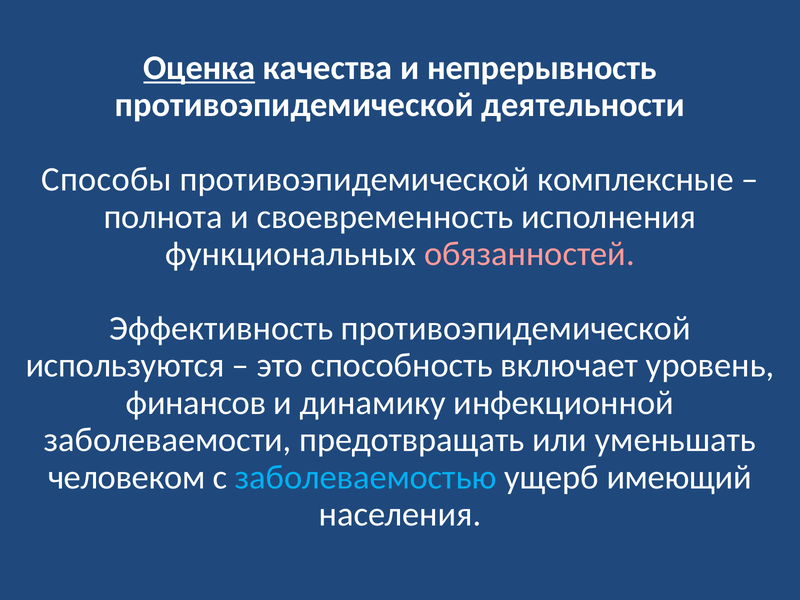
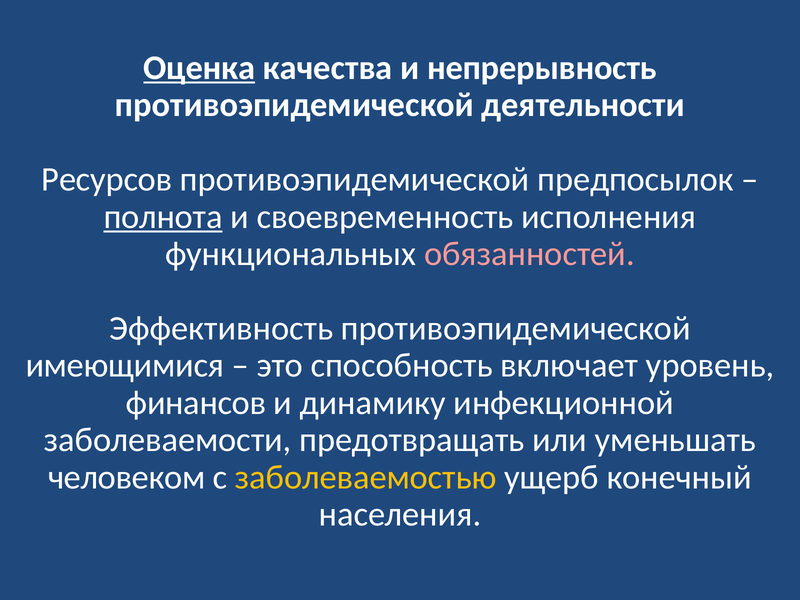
Способы: Способы -> Ресурсов (107, 179)
комплексные: комплексные -> предпосылок (635, 179)
полнота underline: none -> present (163, 217)
используются: используются -> имеющимися (125, 366)
заболеваемостью colour: light blue -> yellow (366, 477)
имеющий: имеющий -> конечный (679, 477)
